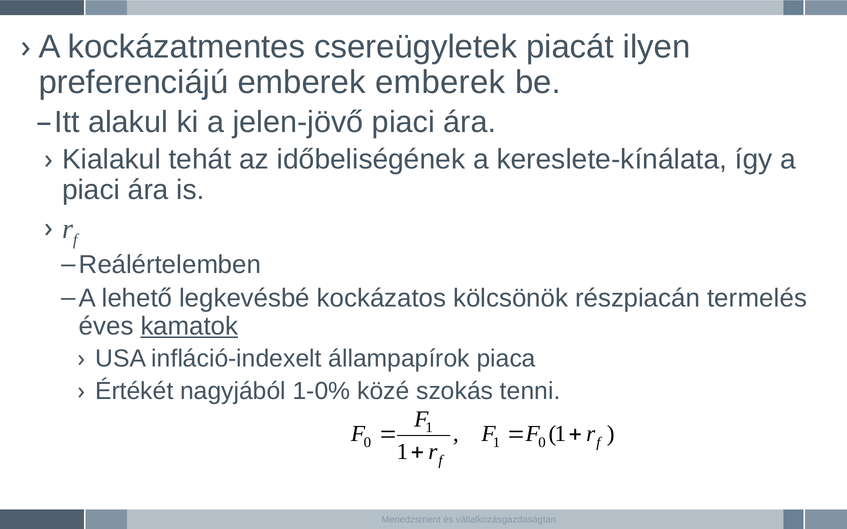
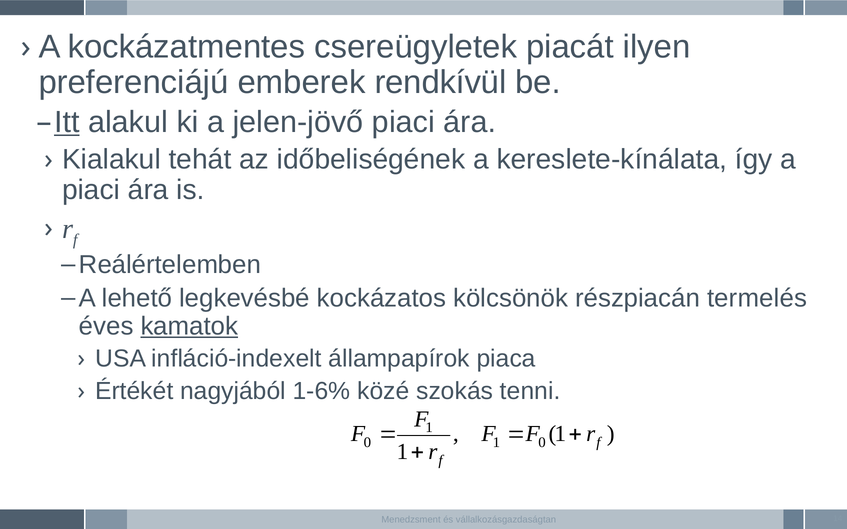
emberek emberek: emberek -> rendkívül (441, 82)
Itt underline: none -> present (67, 122)
1-0%: 1-0% -> 1-6% (322, 391)
